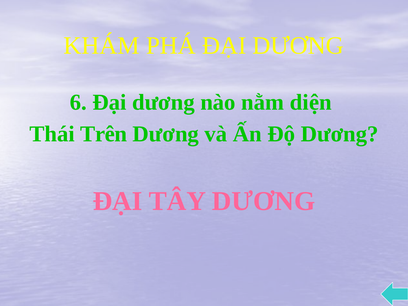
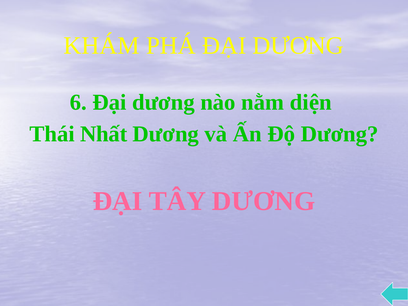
Trên: Trên -> Nhất (104, 134)
